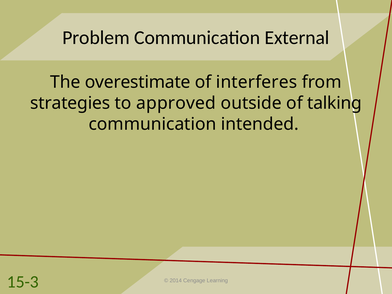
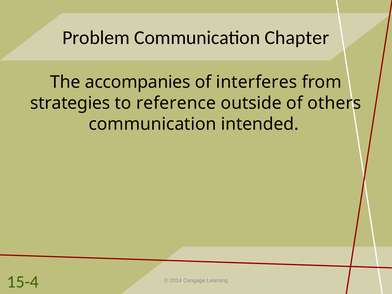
External: External -> Chapter (297, 38)
overestimate: overestimate -> accompanies (138, 82)
approved: approved -> reference (176, 103)
talking: talking -> others (334, 103)
15-3: 15-3 -> 15-4 (23, 282)
